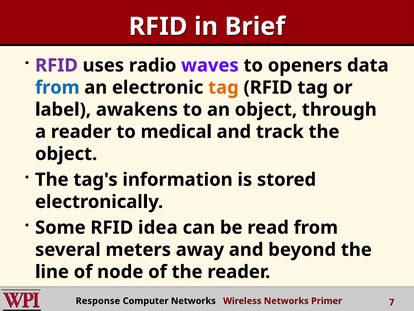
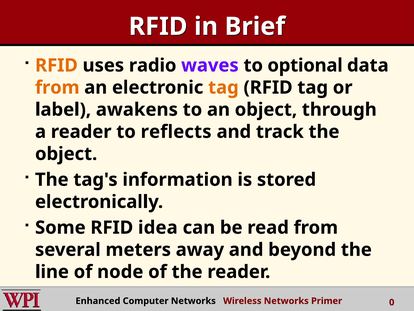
RFID colour: purple -> orange (56, 65)
openers: openers -> optional (305, 65)
from colour: blue -> orange (57, 87)
medical: medical -> reflects (176, 132)
Response: Response -> Enhanced (98, 300)
7: 7 -> 0 (392, 302)
